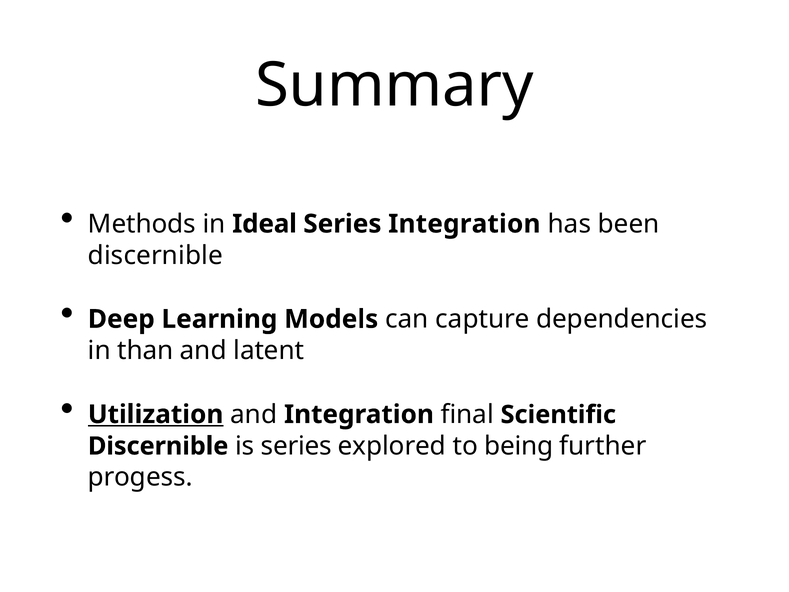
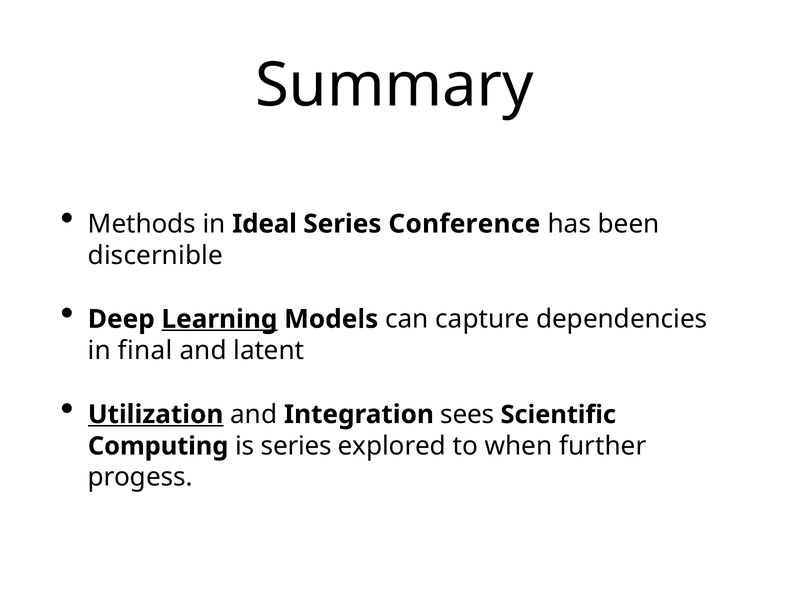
Series Integration: Integration -> Conference (464, 224)
Learning underline: none -> present (219, 319)
than: than -> final (145, 350)
final: final -> sees (467, 414)
Discernible: Discernible -> Computing (158, 446)
being: being -> when (519, 446)
